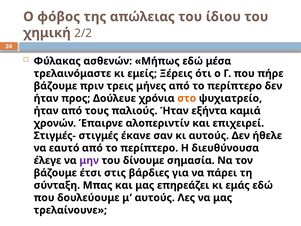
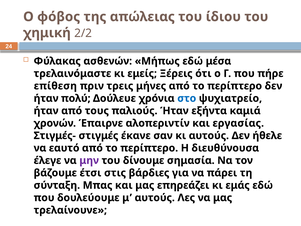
βάζουμε: βάζουμε -> επίθεση (55, 86)
προς: προς -> πολύ (76, 98)
στο colour: orange -> blue (187, 98)
επιχειρεί: επιχειρεί -> εργασίας (238, 123)
